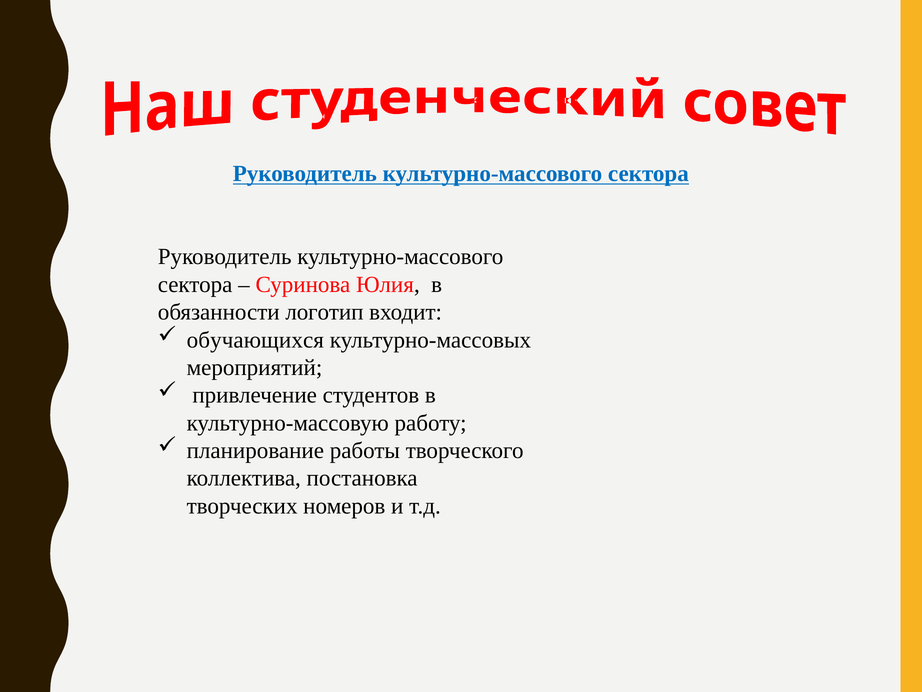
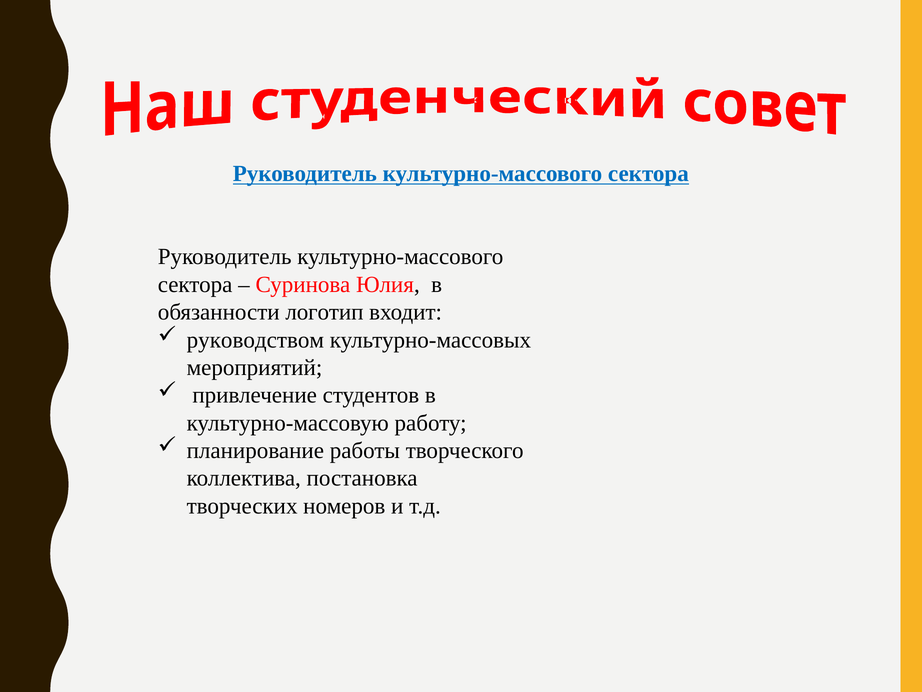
обучающихся: обучающихся -> руководством (255, 340)
